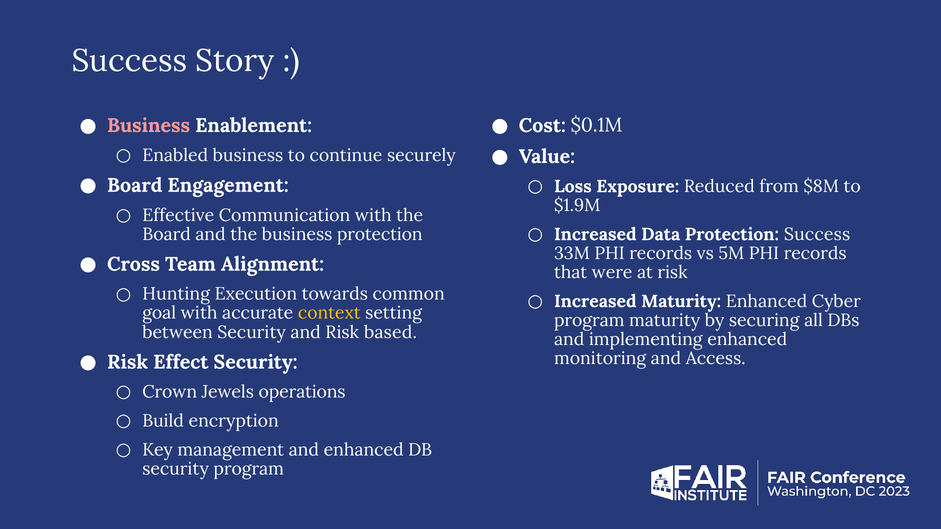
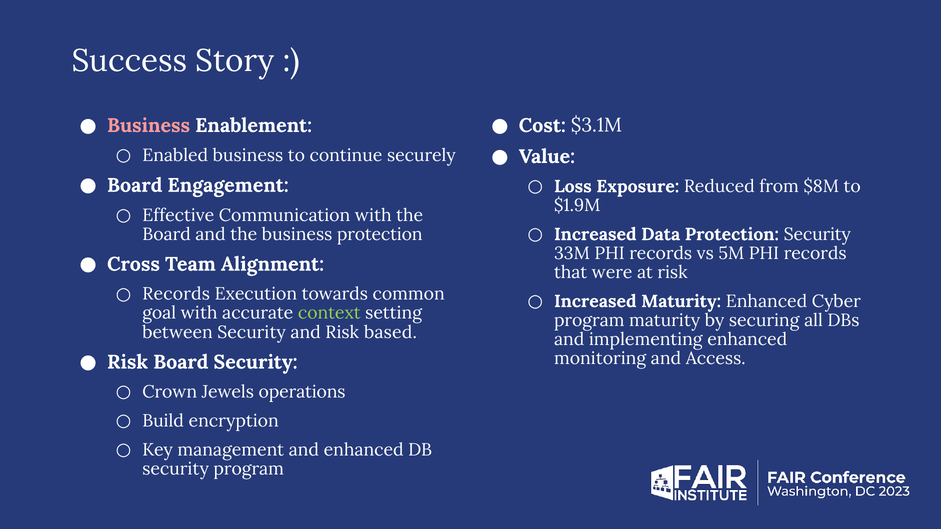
$0.1M: $0.1M -> $3.1M (596, 126)
Protection Success: Success -> Security (817, 234)
Hunting: Hunting -> Records (176, 294)
context colour: yellow -> light green (329, 313)
Risk Effect: Effect -> Board (181, 362)
